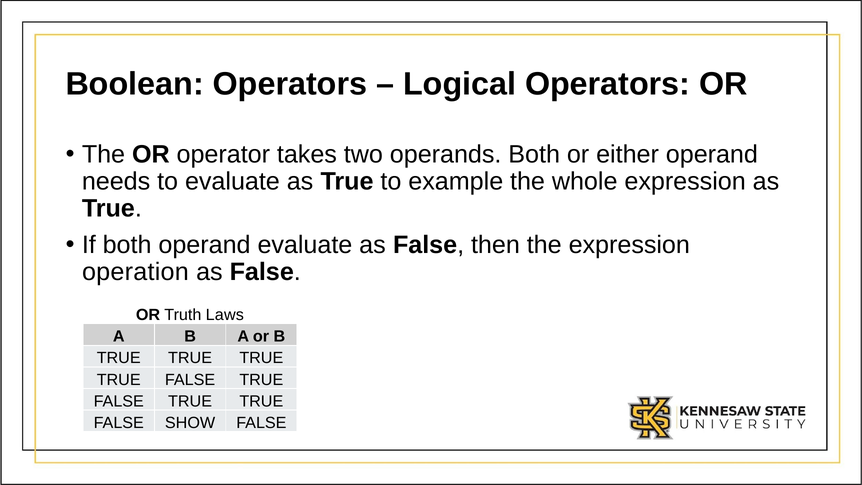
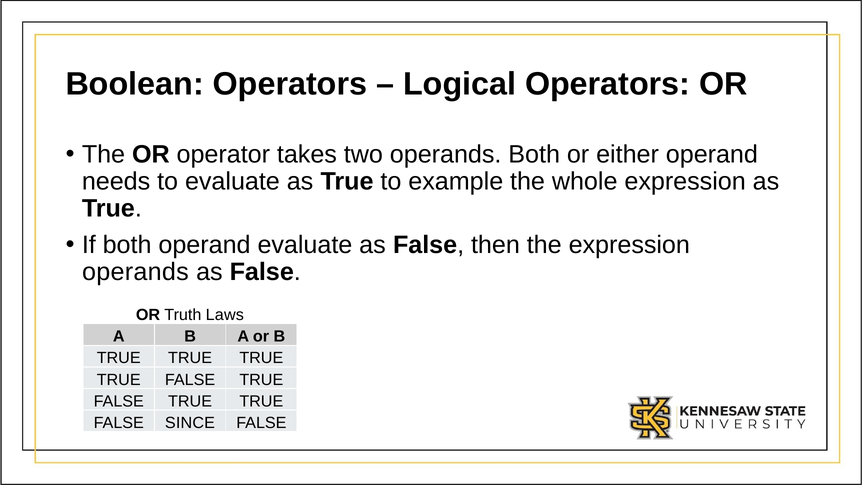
operation: operation -> operands (135, 272)
SHOW: SHOW -> SINCE (190, 423)
